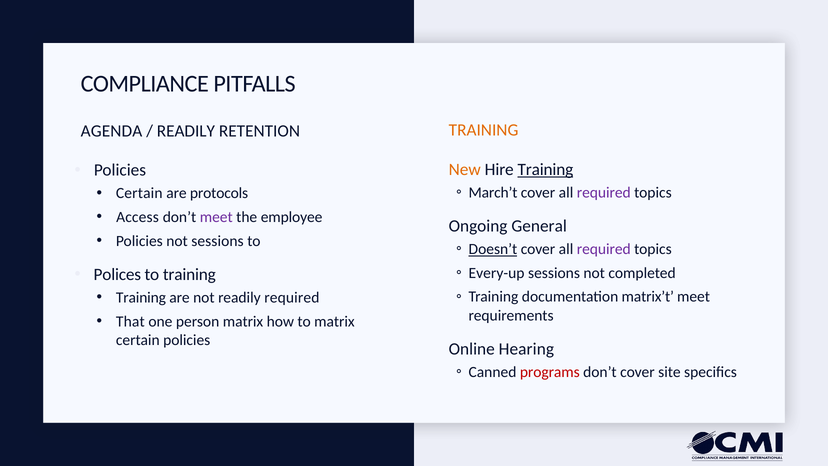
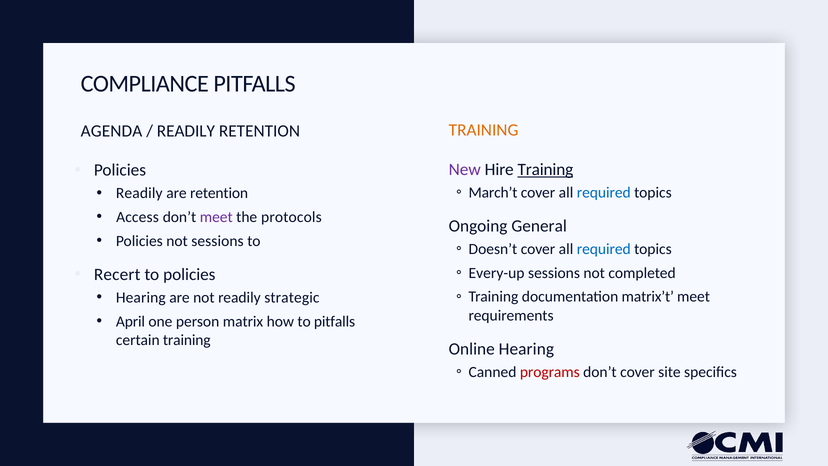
New colour: orange -> purple (465, 169)
Certain: Certain -> Readily (139, 193)
are protocols: protocols -> retention (219, 193)
required colour: purple -> blue (604, 192)
employee: employee -> protocols (291, 217)
Doesn’t underline: present -> none (493, 249)
required colour: purple -> blue (604, 249)
Polices: Polices -> Recert (117, 274)
to training: training -> policies (189, 274)
Training: Training -> Hearing (141, 297)
readily required: required -> strategic (292, 297)
That: That -> April (130, 321)
to matrix: matrix -> pitfalls (335, 321)
certain policies: policies -> training (187, 340)
